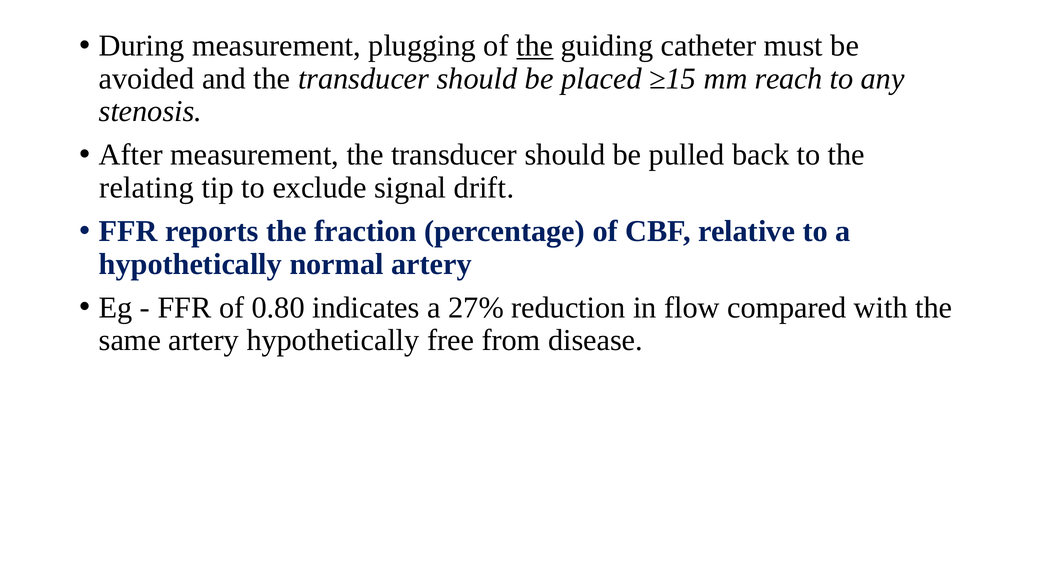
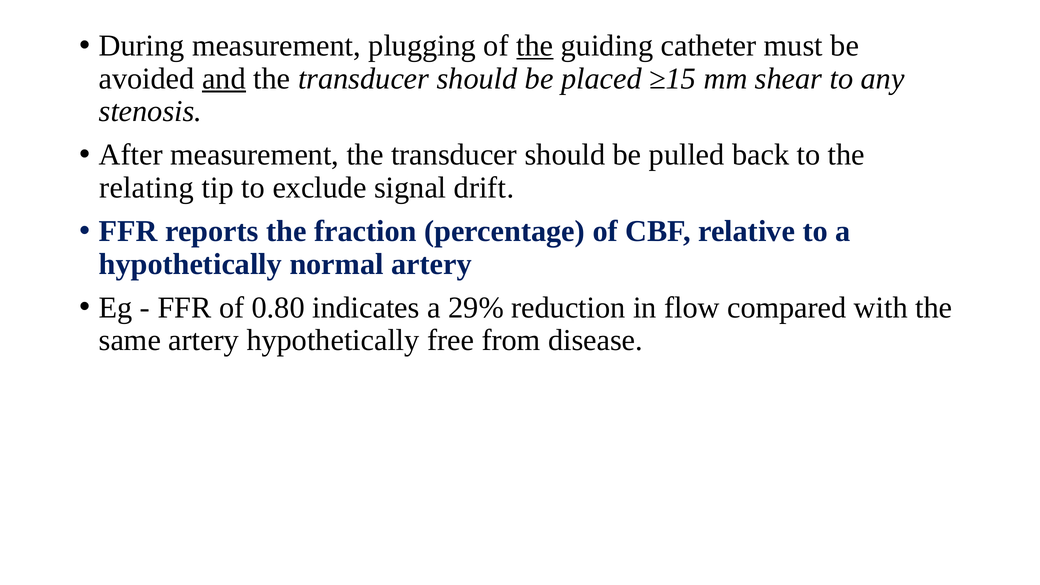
and underline: none -> present (224, 78)
reach: reach -> shear (789, 78)
27%: 27% -> 29% (476, 308)
